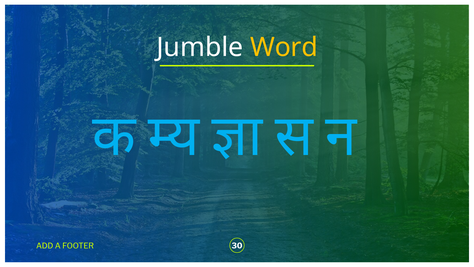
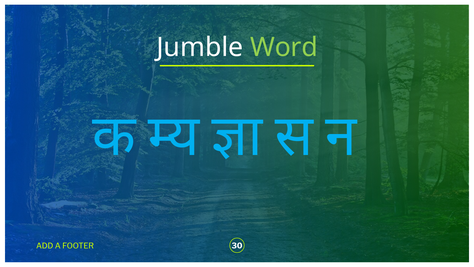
Word colour: yellow -> light green (284, 47)
